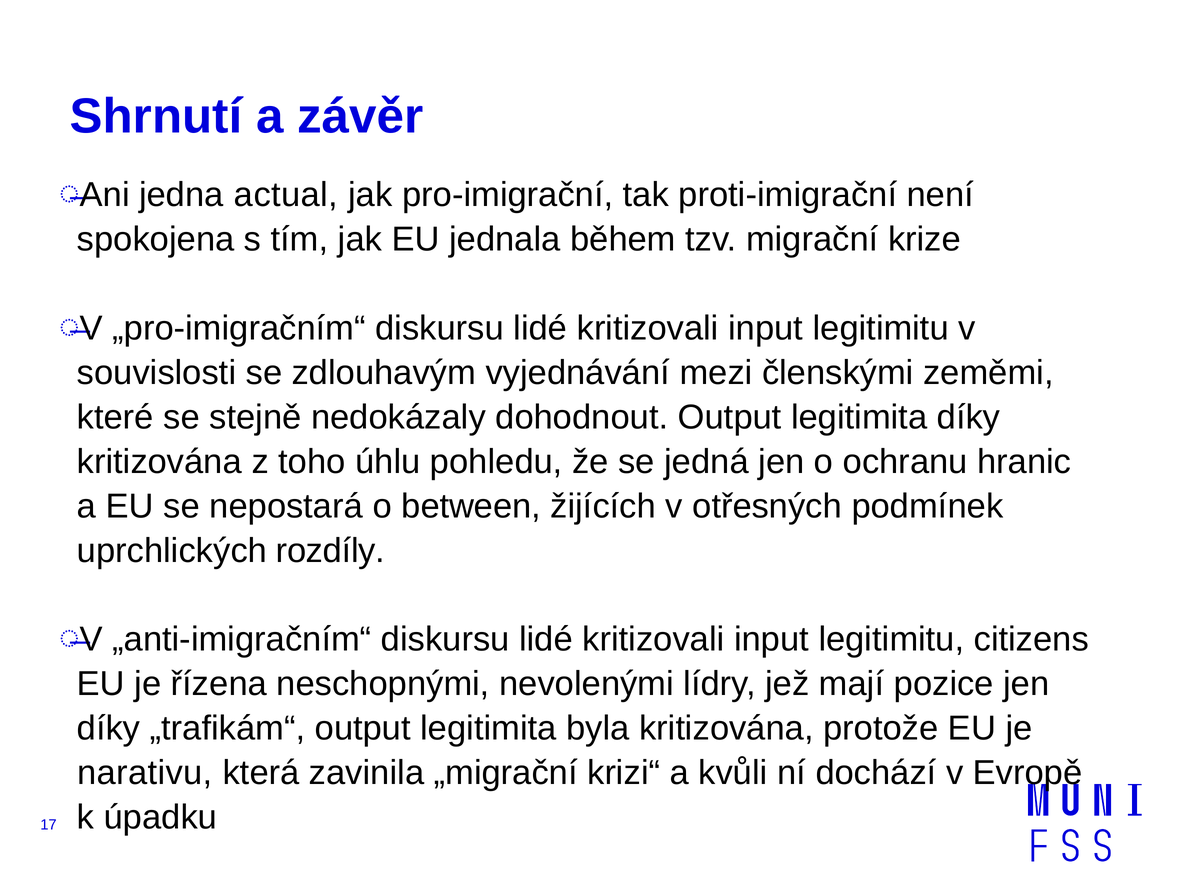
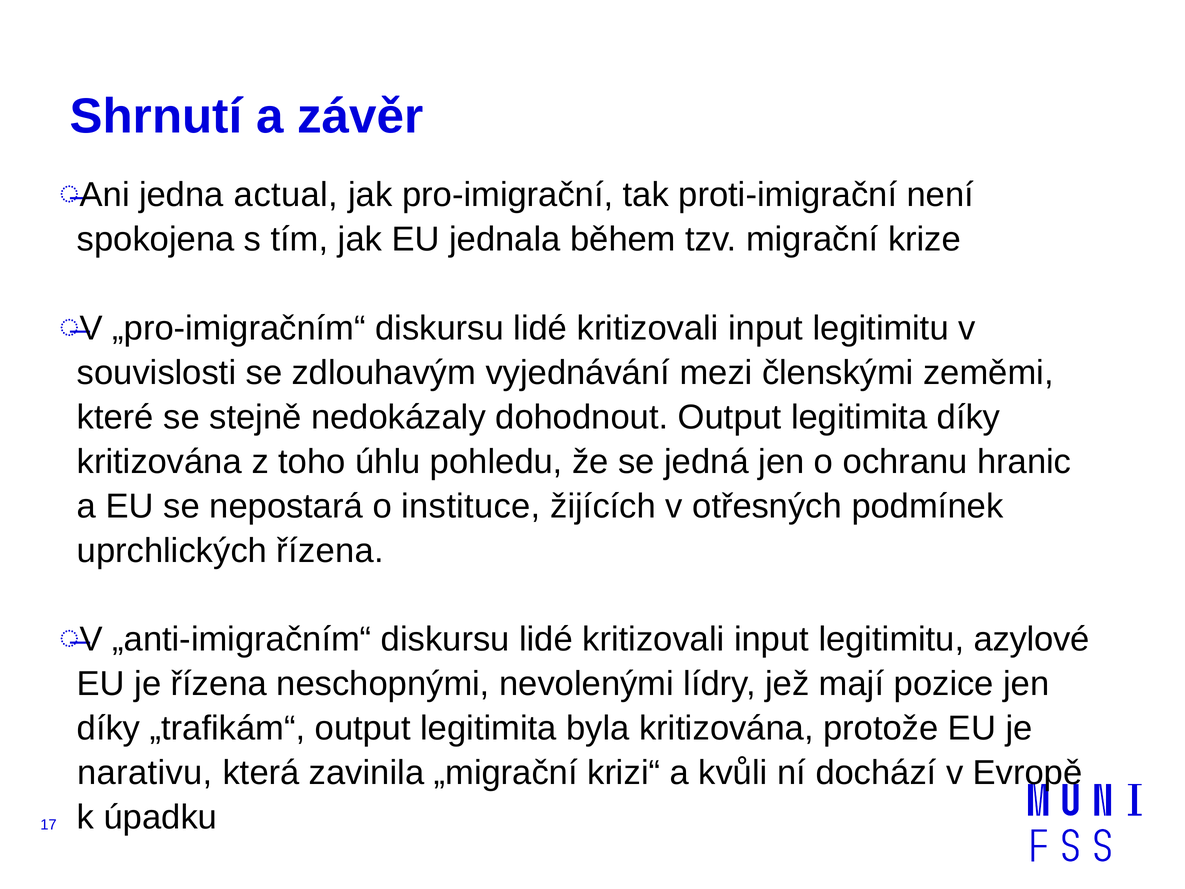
between: between -> instituce (471, 506)
uprchlických rozdíly: rozdíly -> řízena (330, 550)
citizens: citizens -> azylové (1031, 639)
